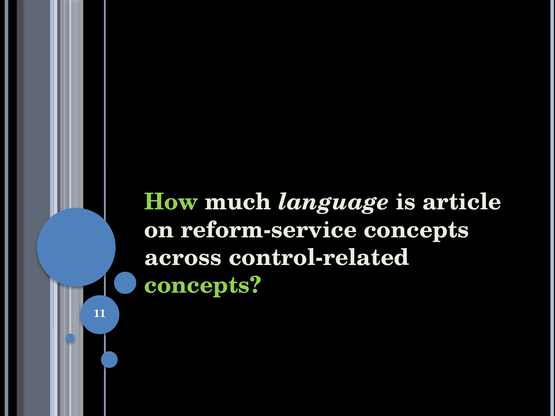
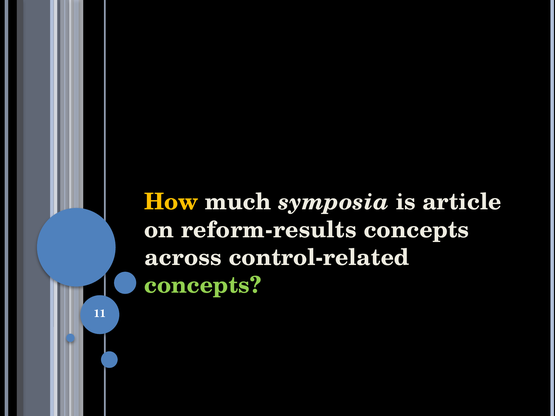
How colour: light green -> yellow (171, 202)
language: language -> symposia (333, 202)
reform-service: reform-service -> reform-results (269, 230)
